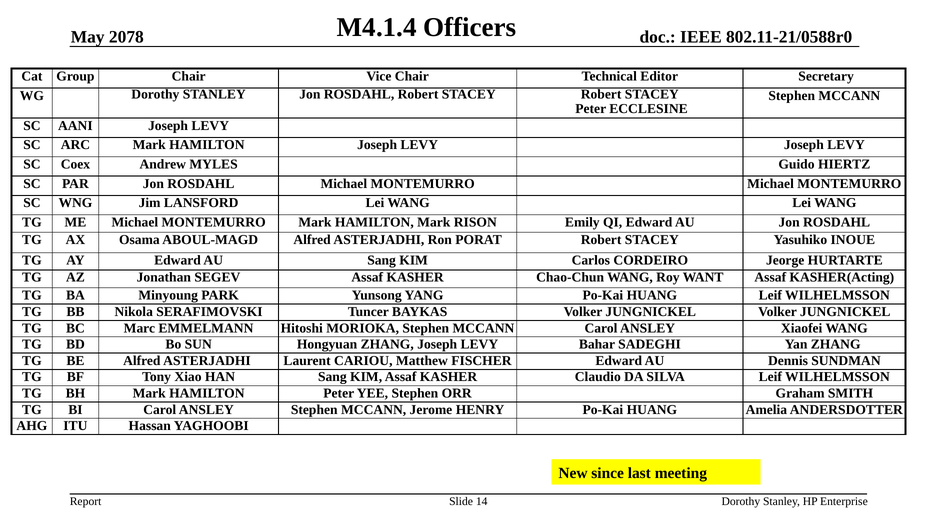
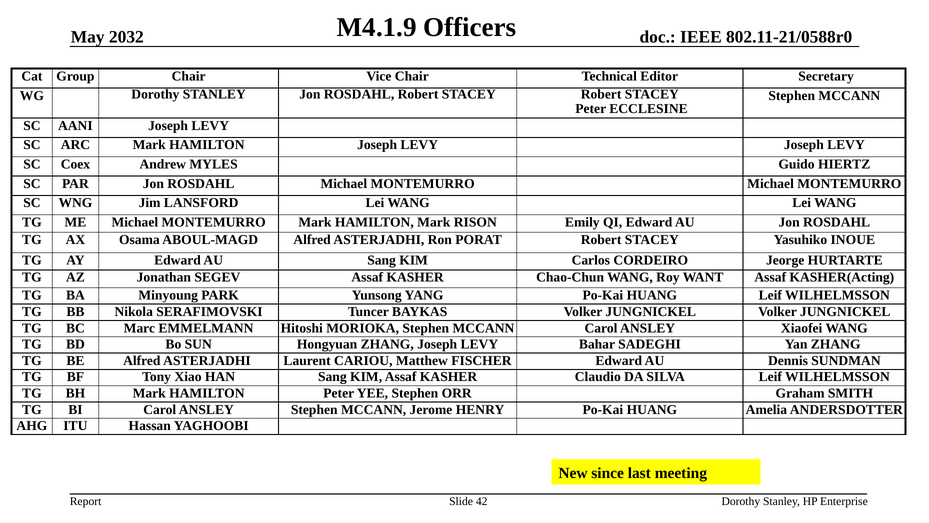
M4.1.4: M4.1.4 -> M4.1.9 (377, 27)
2078: 2078 -> 2032 (126, 37)
14: 14 -> 42 (482, 501)
